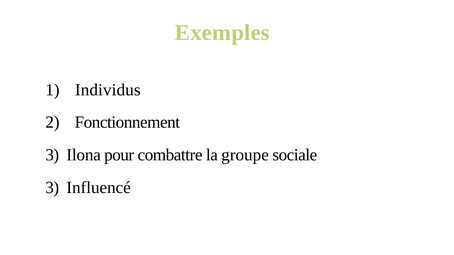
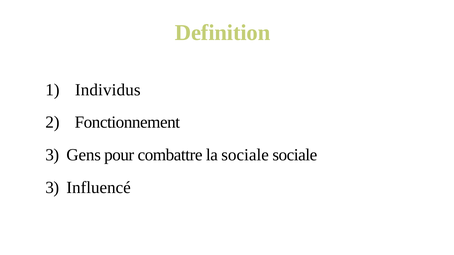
Exemples: Exemples -> Definition (223, 33)
Ilona: Ilona -> Gens (84, 155)
la groupe: groupe -> sociale (245, 155)
